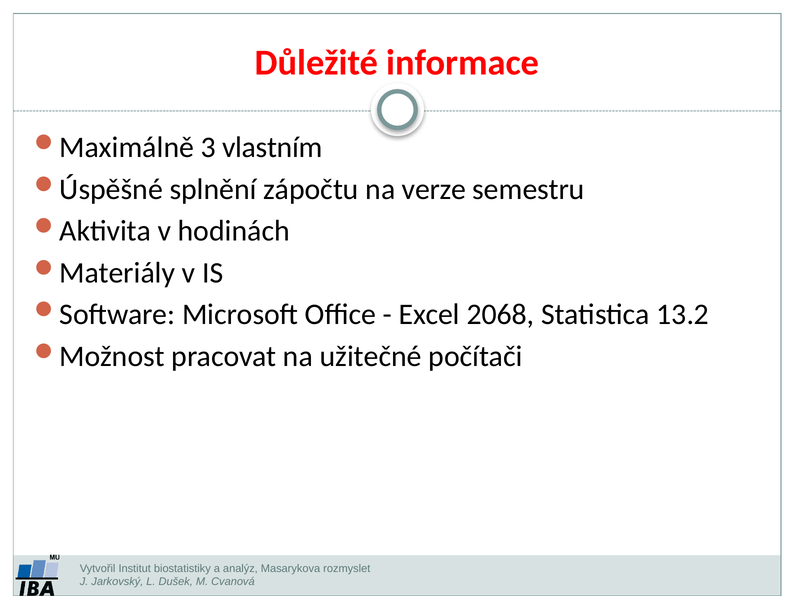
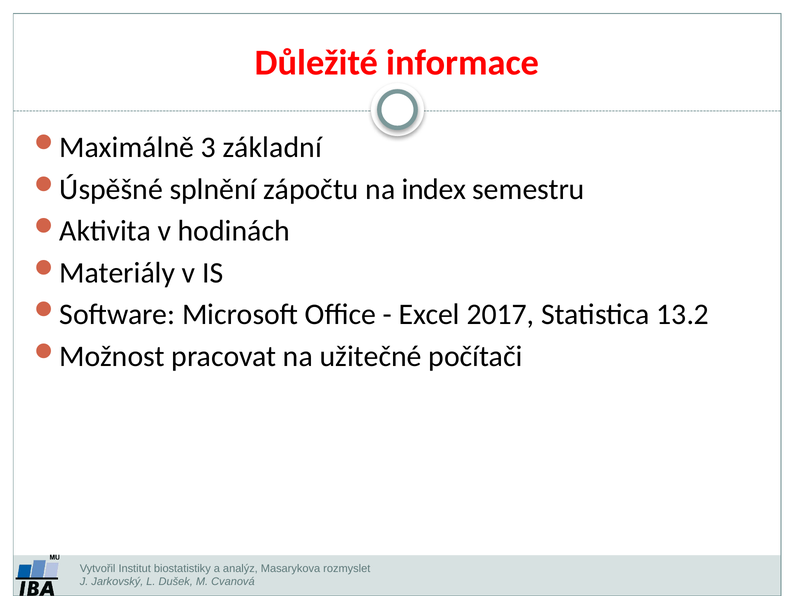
vlastním: vlastním -> základní (272, 148)
verze: verze -> index (434, 189)
2068: 2068 -> 2017 (500, 315)
